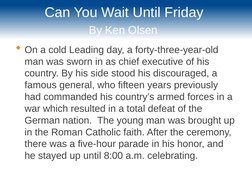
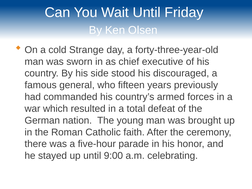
Leading: Leading -> Strange (86, 50)
8:00: 8:00 -> 9:00 (113, 156)
